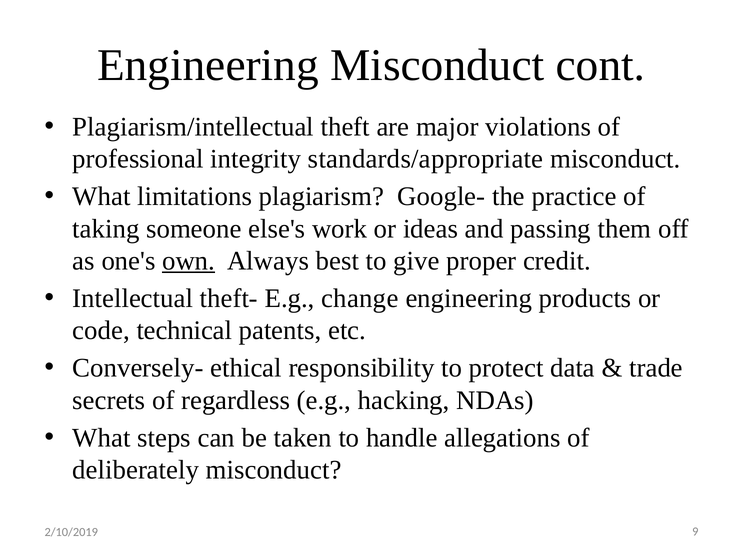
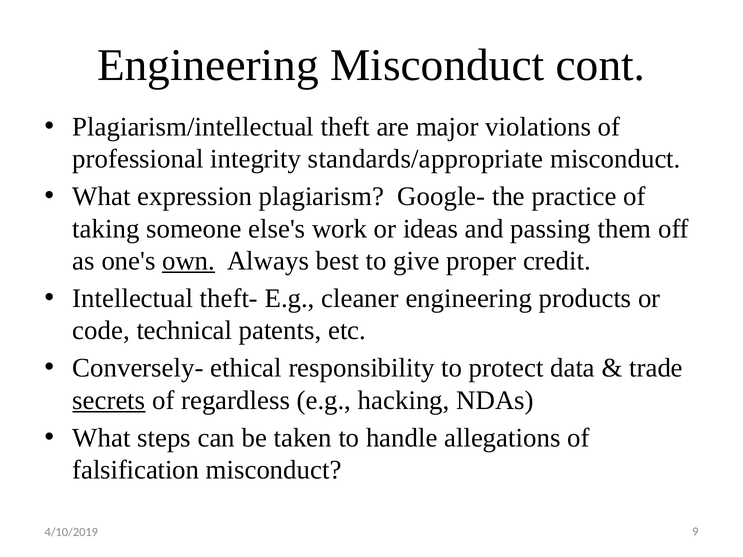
limitations: limitations -> expression (195, 197)
change: change -> cleaner (360, 299)
secrets underline: none -> present (109, 400)
deliberately: deliberately -> falsification (136, 470)
2/10/2019: 2/10/2019 -> 4/10/2019 (71, 532)
